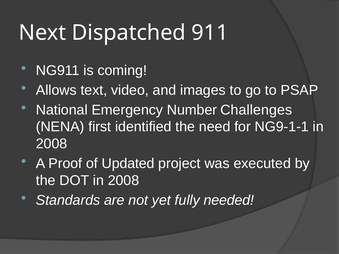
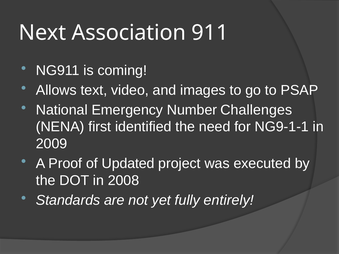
Dispatched: Dispatched -> Association (129, 33)
2008: 2008 -> 2009 (52, 144)
needed: needed -> entirely (229, 200)
